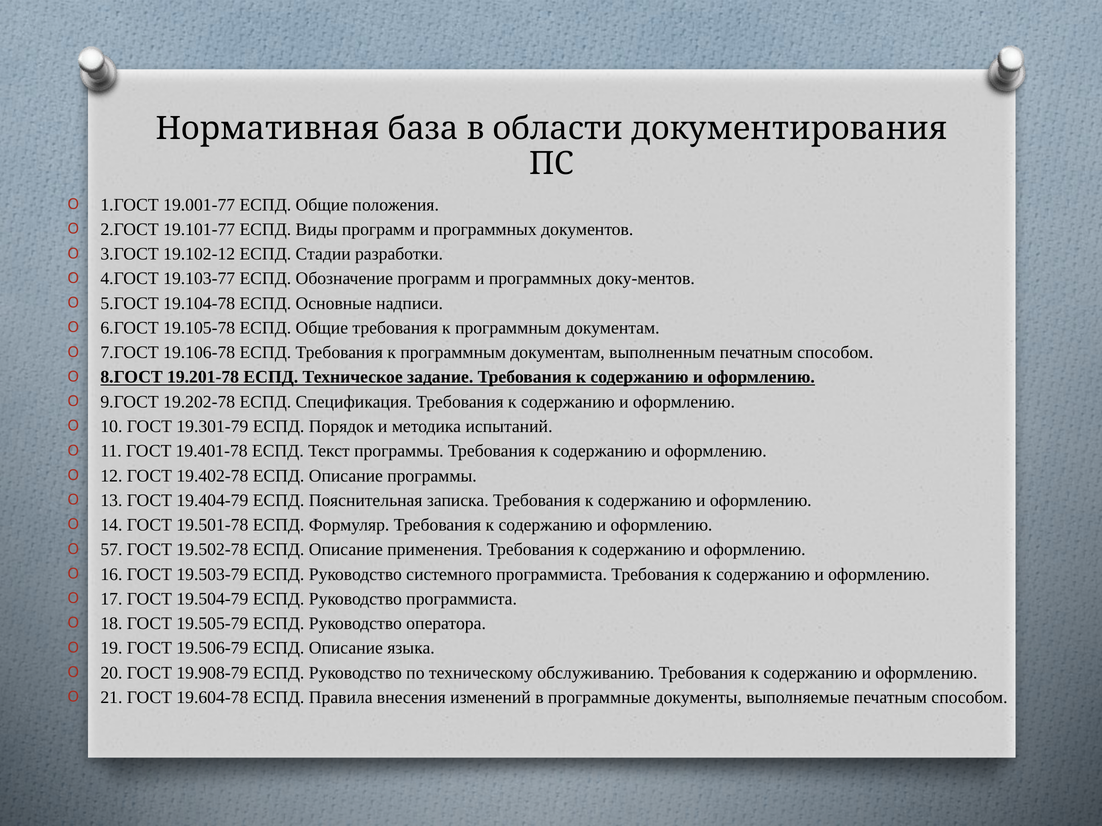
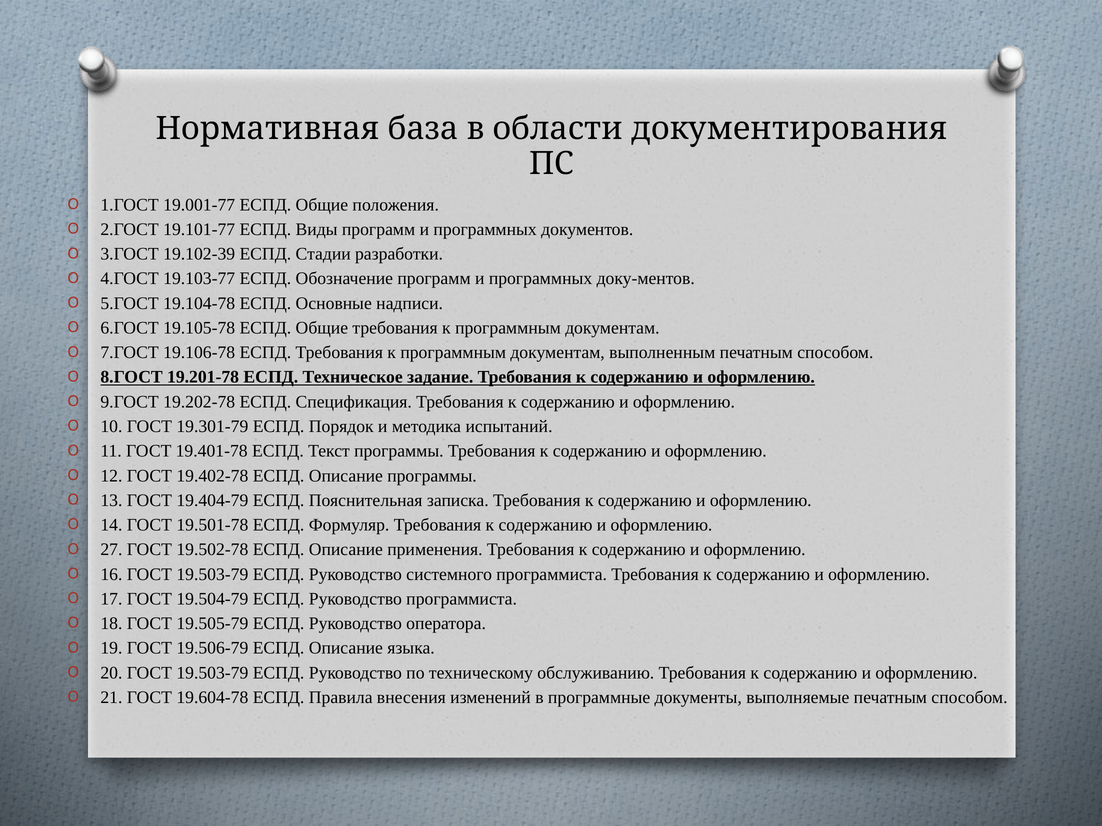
19.102-12: 19.102-12 -> 19.102-39 (199, 254)
57: 57 -> 27 (111, 550)
20 ГОСТ 19.908-79: 19.908-79 -> 19.503-79 (212, 673)
